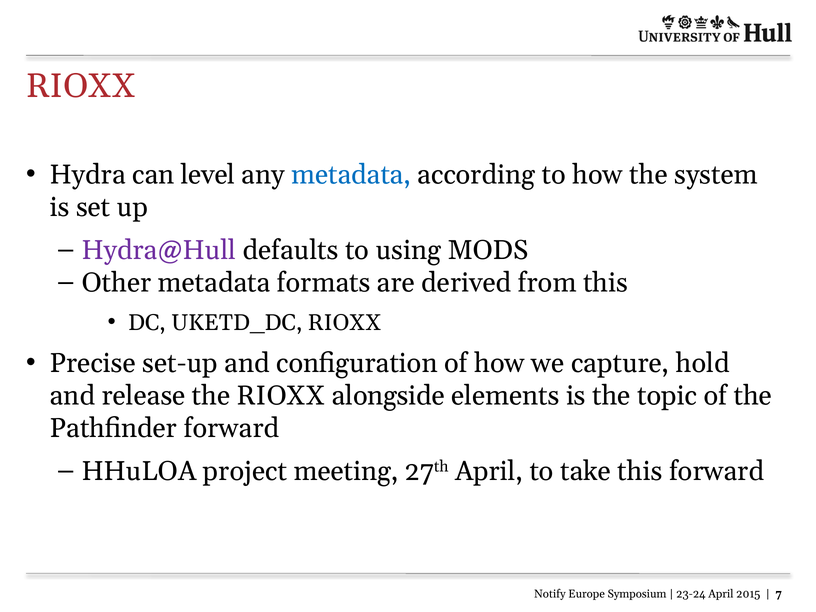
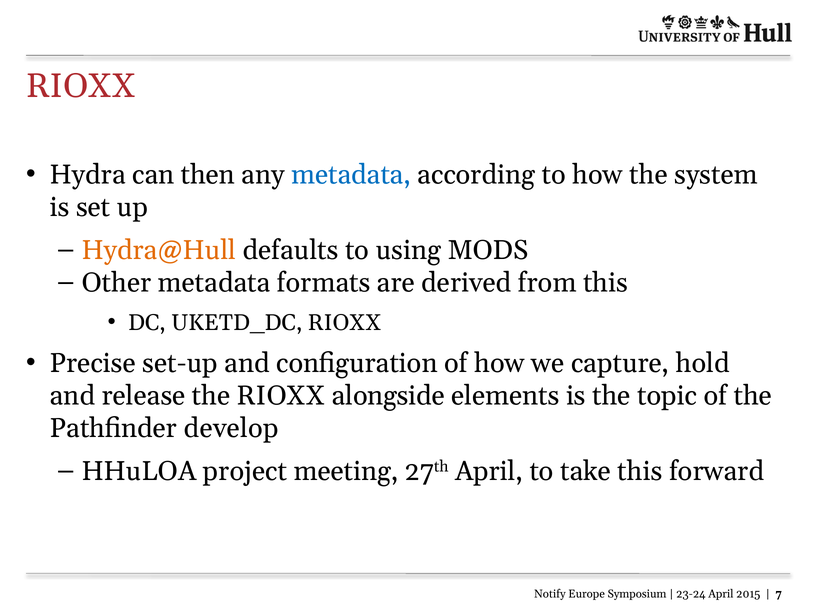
level: level -> then (208, 175)
Hydra@Hull colour: purple -> orange (159, 250)
Pathfinder forward: forward -> develop (231, 428)
